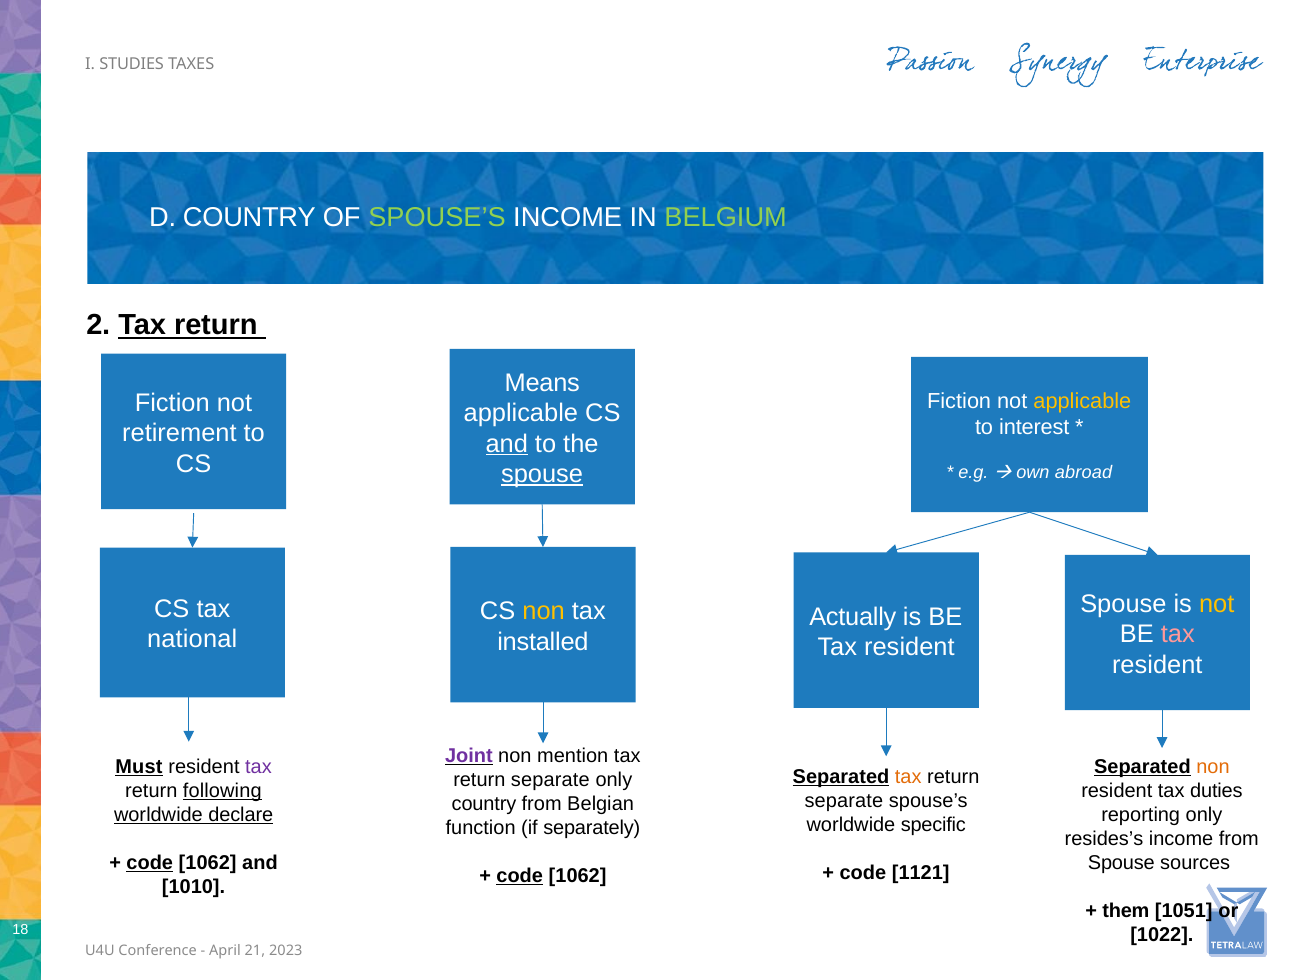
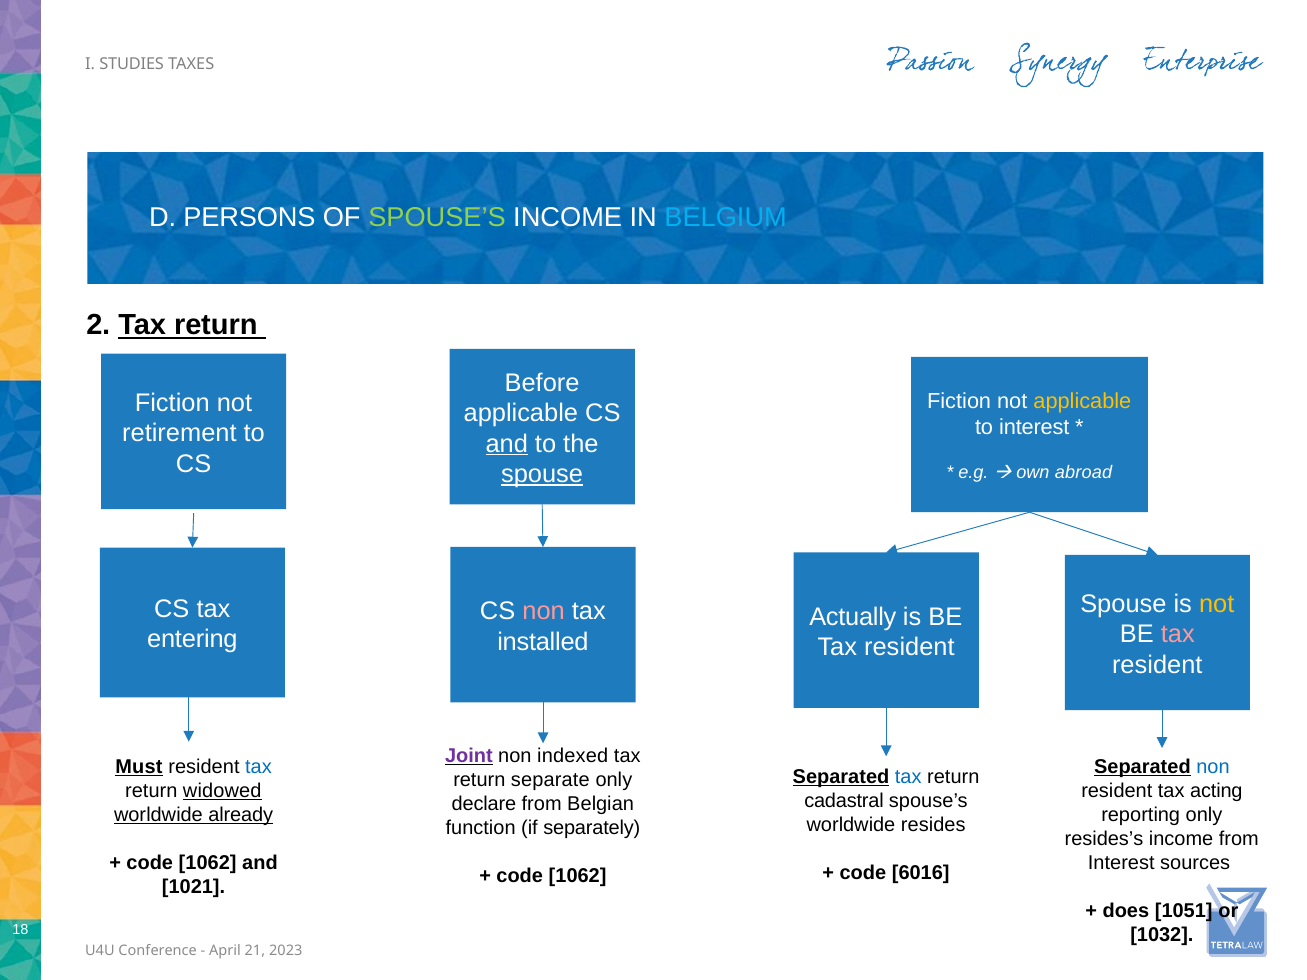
D COUNTRY: COUNTRY -> PERSONS (249, 218)
BELGIUM colour: light green -> light blue (726, 218)
Means: Means -> Before (542, 383)
non colour: yellow -> pink (544, 611)
national: national -> entering (192, 640)
mention: mention -> indexed (573, 756)
tax colour: purple -> blue (258, 767)
non colour: orange -> blue (1213, 767)
tax colour: orange -> blue (908, 777)
following: following -> widowed (222, 791)
duties: duties -> acting (1216, 791)
separate: separate -> cadastral (844, 801)
country: country -> declare (484, 804)
declare: declare -> already (241, 815)
specific: specific -> resides (933, 825)
code underline: present -> none (150, 863)
Spouse: Spouse -> Interest (1121, 863)
1121: 1121 -> 6016 (921, 873)
code underline: present -> none (520, 876)
1010: 1010 -> 1021 (194, 887)
them: them -> does (1126, 911)
1022: 1022 -> 1032 (1162, 935)
